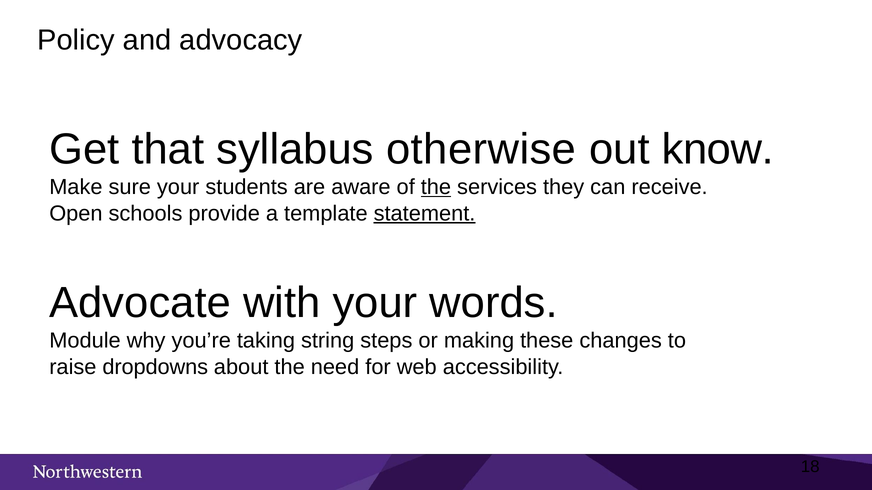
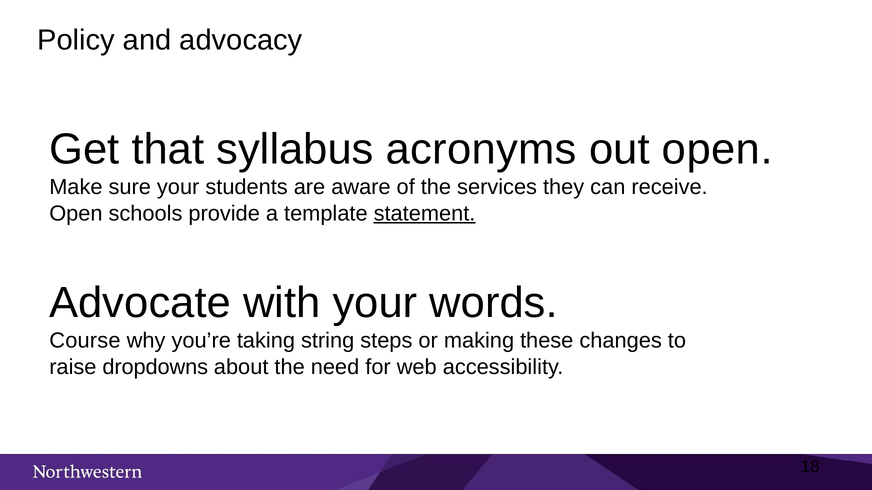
otherwise: otherwise -> acronyms (481, 150)
out know: know -> open (717, 150)
the underline: present -> none (436, 187)
Module: Module -> Course (85, 341)
